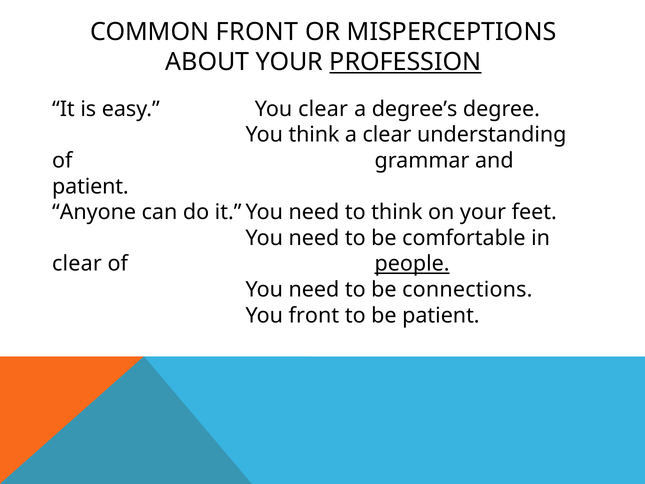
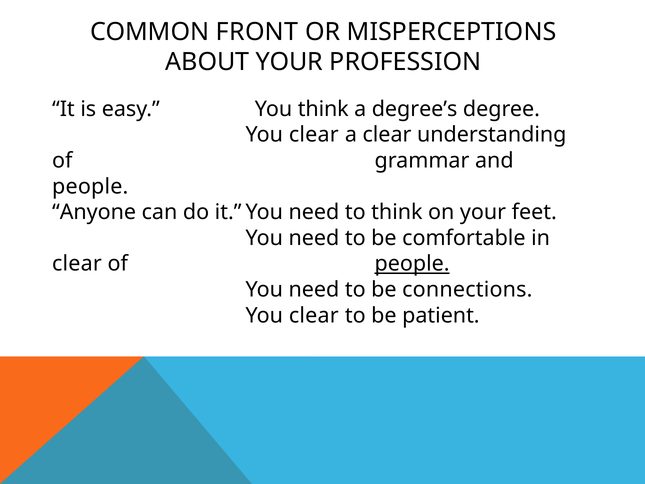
PROFESSION underline: present -> none (405, 62)
You clear: clear -> think (323, 109)
think: think -> clear (314, 135)
patient: patient -> people (90, 186)
front: front -> clear (314, 315)
